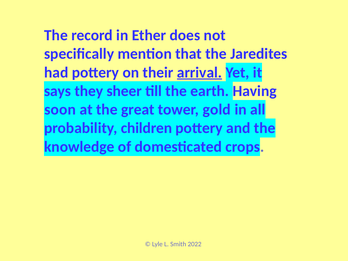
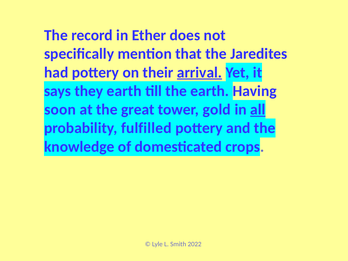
they sheer: sheer -> earth (124, 91)
all underline: none -> present (258, 110)
children: children -> fulfilled (146, 128)
